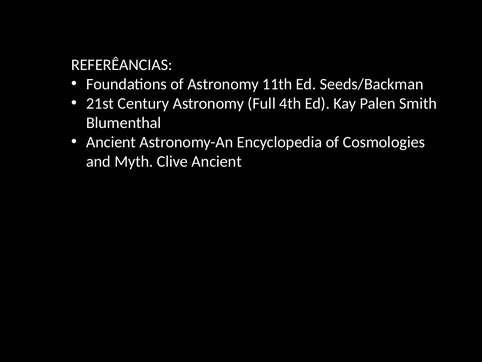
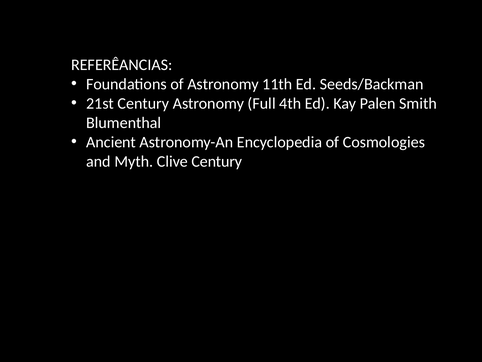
Clive Ancient: Ancient -> Century (217, 161)
